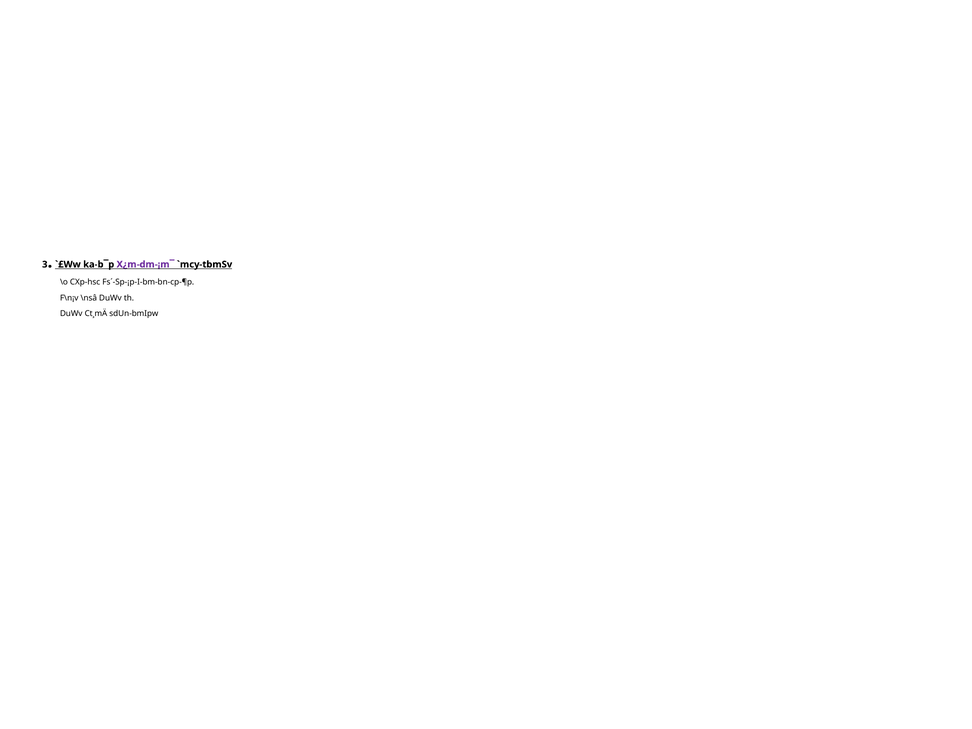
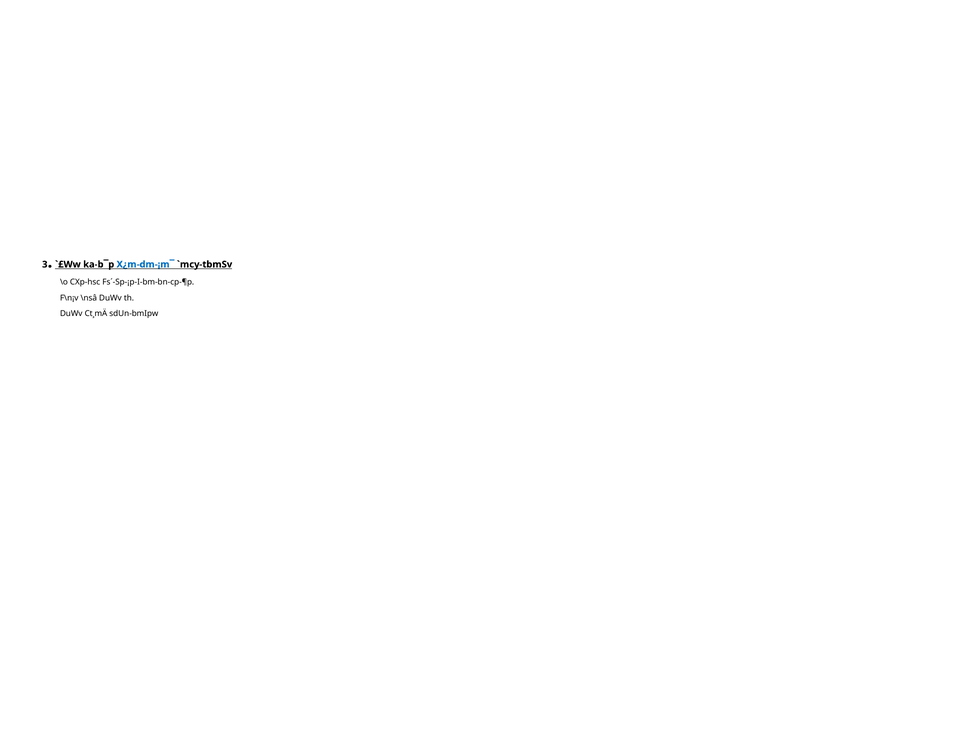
X¿m-dm-¡m¯ colour: purple -> blue (145, 264)
